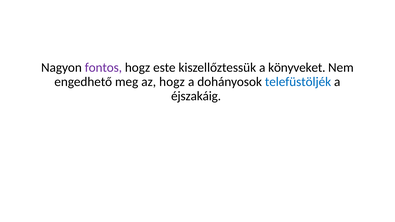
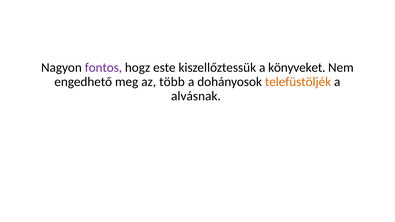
az hogz: hogz -> több (172, 82)
telefüstöljék colour: blue -> orange (298, 82)
éjszakáig: éjszakáig -> alvásnak (196, 96)
